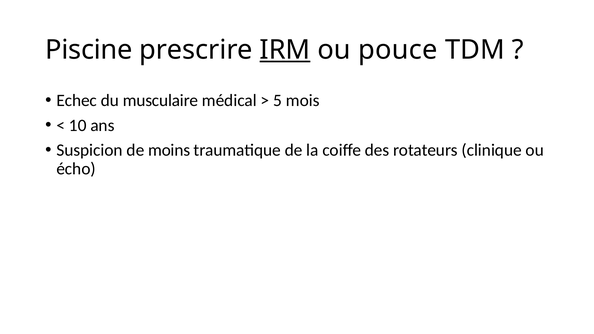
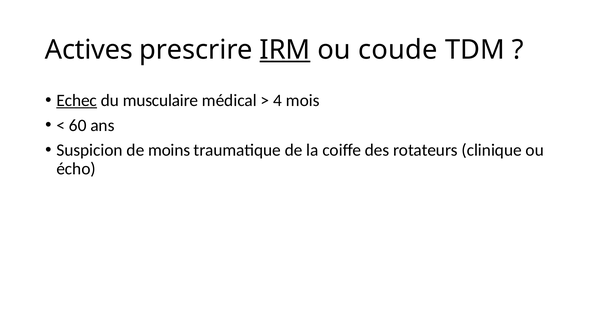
Piscine: Piscine -> Actives (89, 50)
pouce: pouce -> coude (398, 50)
Echec underline: none -> present (77, 100)
5: 5 -> 4 (278, 100)
10: 10 -> 60 (78, 125)
